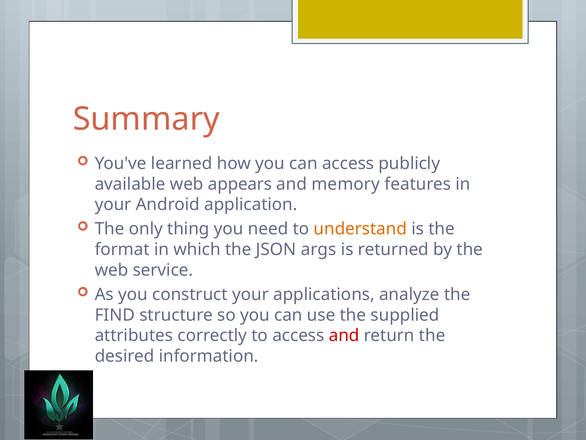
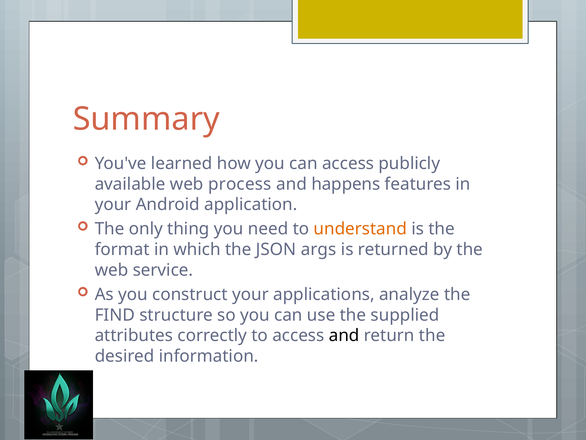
appears: appears -> process (240, 184)
memory: memory -> happens (346, 184)
and colour: red -> black (344, 335)
